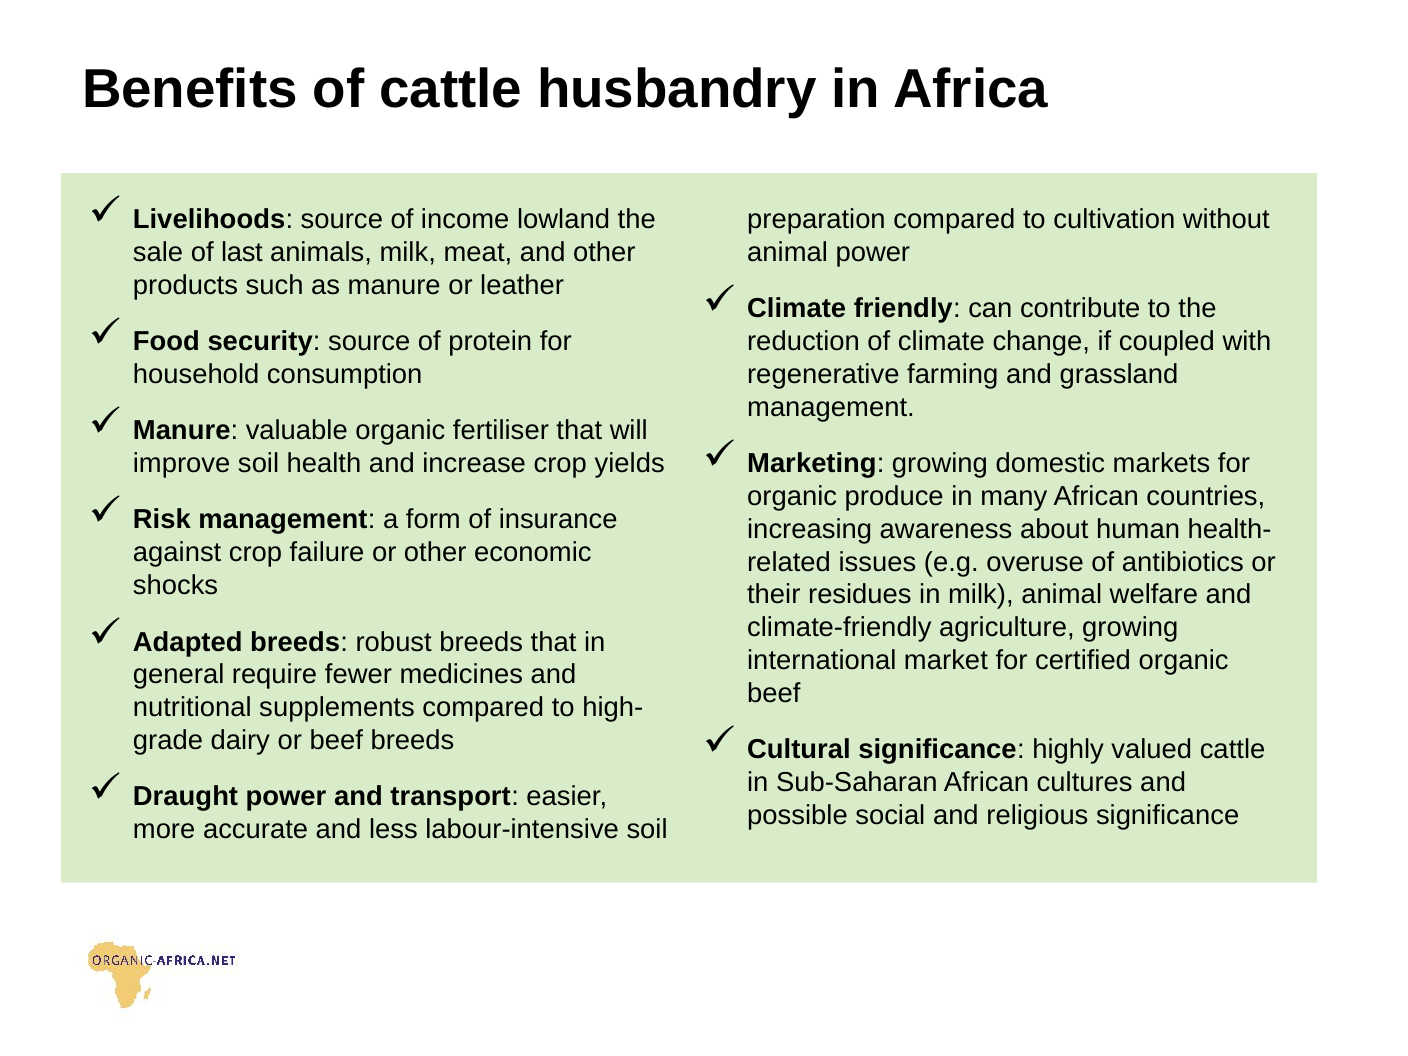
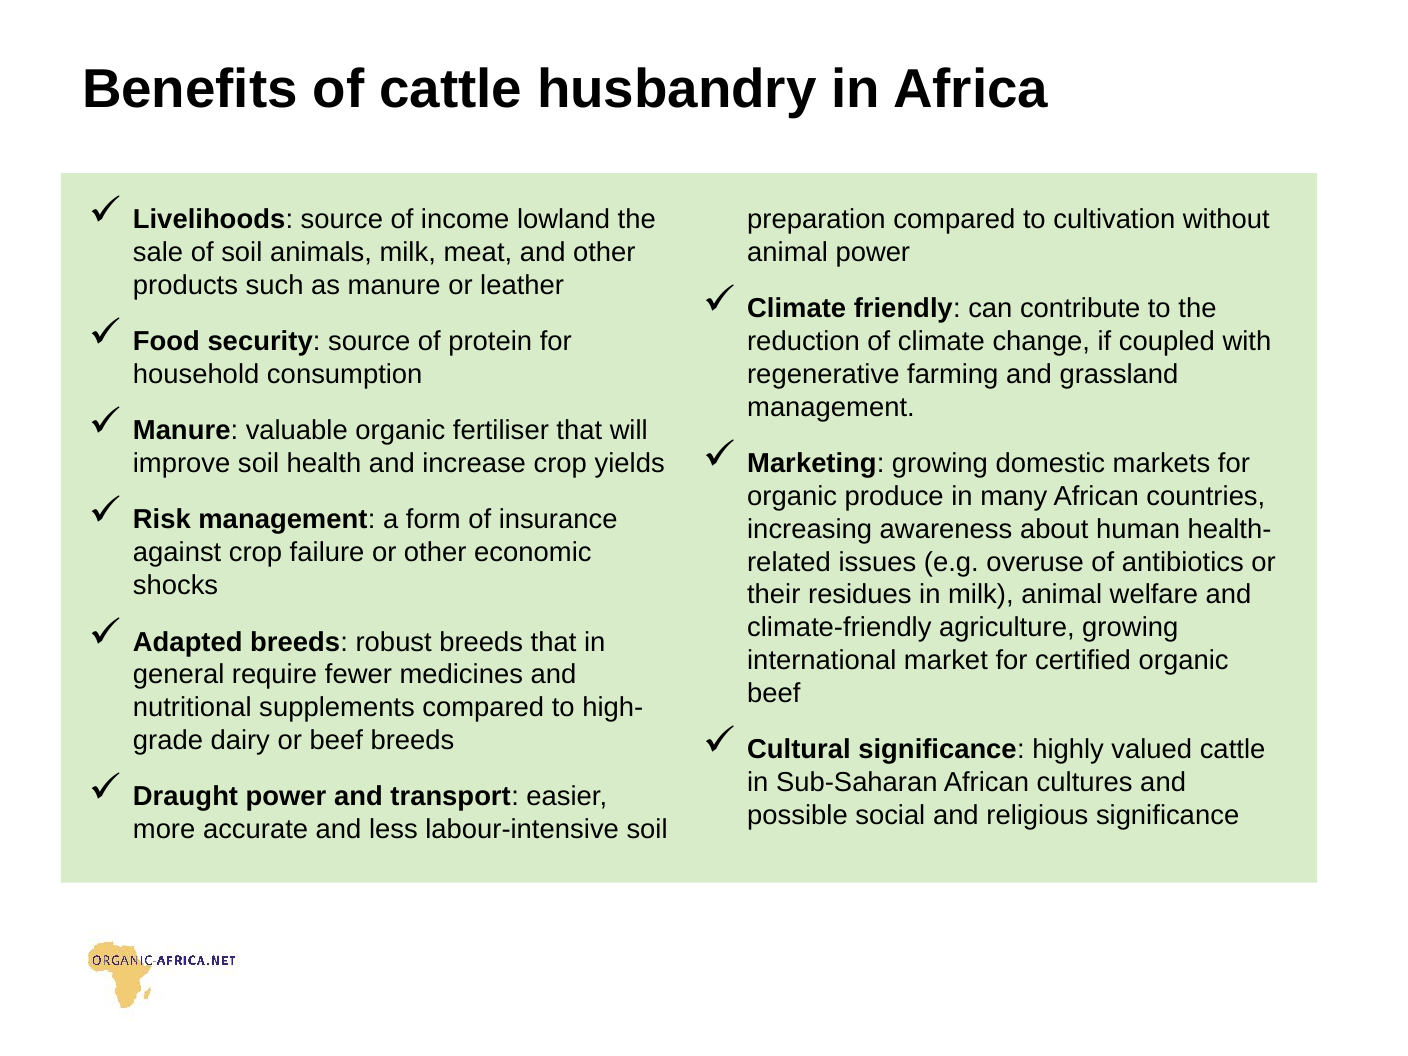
of last: last -> soil (242, 252)
